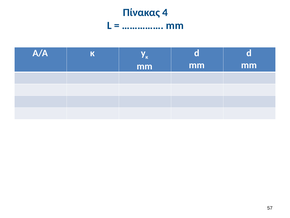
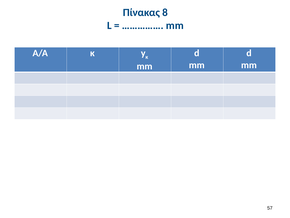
4: 4 -> 8 (165, 12)
